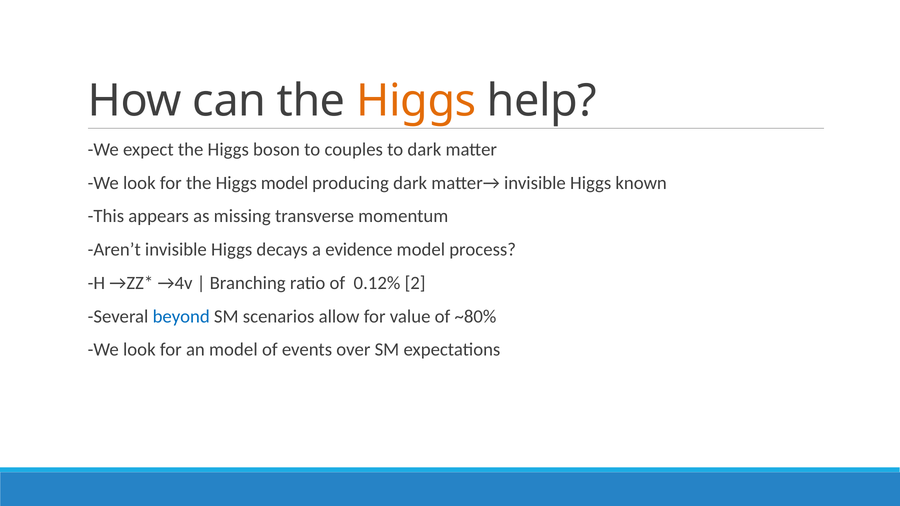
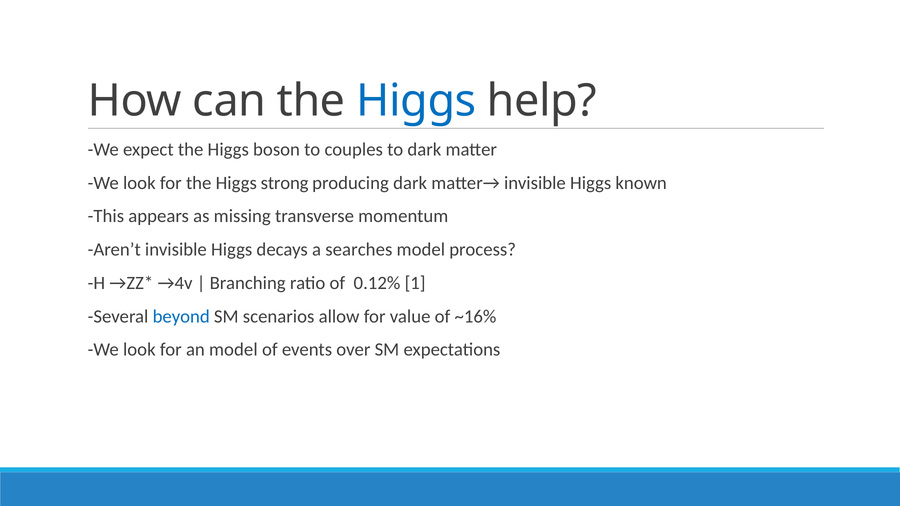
Higgs colour: orange -> blue (416, 101)
Higgs model: model -> strong (285, 183)
evidence: evidence -> searches (359, 250)
2: 2 -> 1 (415, 283)
~80%: ~80% -> ~16% (475, 317)
